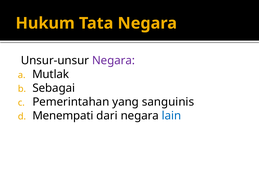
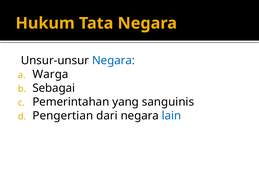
Negara colour: purple -> blue (114, 61)
Mutlak: Mutlak -> Warga (50, 74)
Menempati: Menempati -> Pengertian (63, 116)
